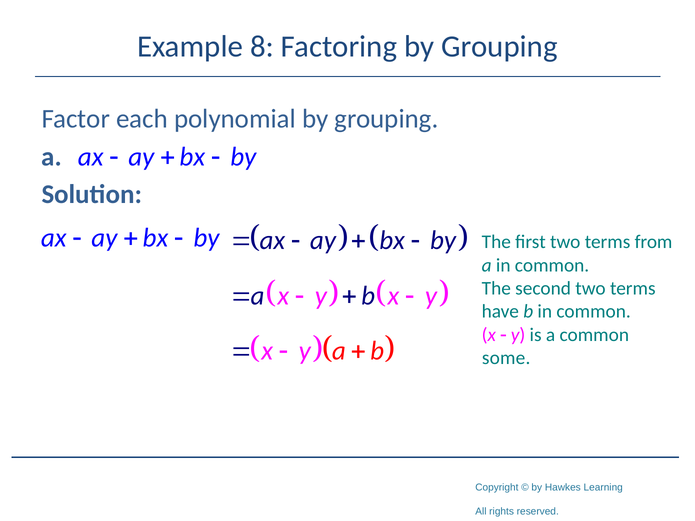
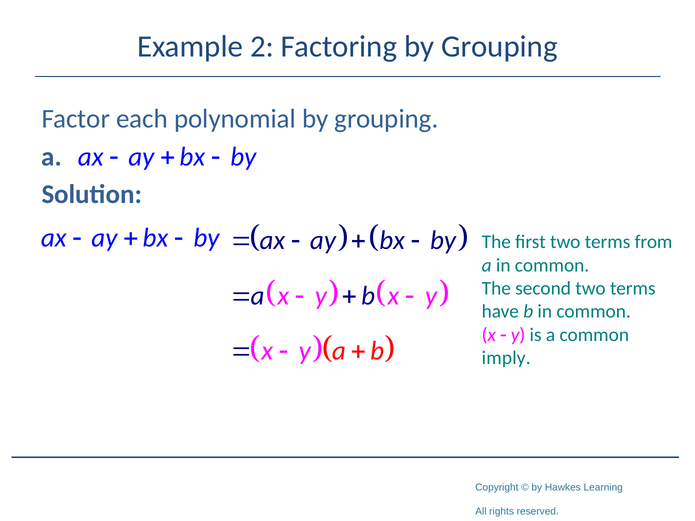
8: 8 -> 2 (262, 47)
some: some -> imply (506, 358)
